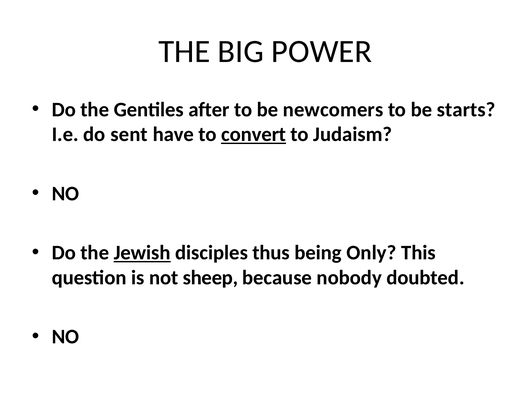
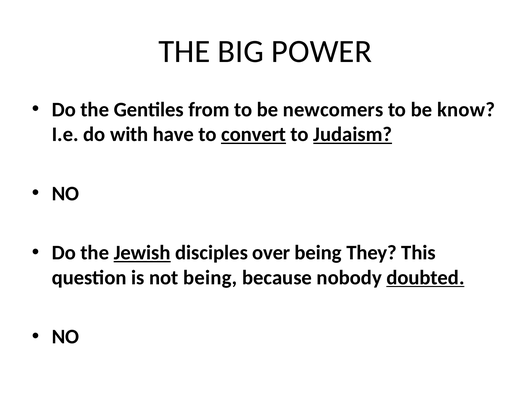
after: after -> from (209, 109)
starts: starts -> know (466, 109)
sent: sent -> with (129, 134)
Judaism underline: none -> present (353, 134)
thus: thus -> over (271, 252)
Only: Only -> They (372, 252)
not sheep: sheep -> being (210, 277)
doubted underline: none -> present (425, 277)
